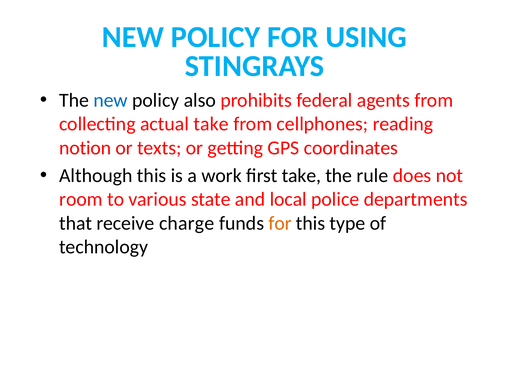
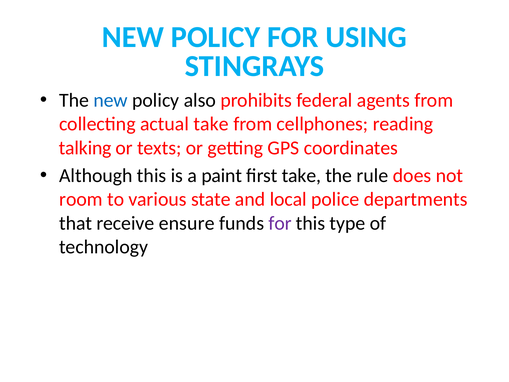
notion: notion -> talking (85, 148)
work: work -> paint (222, 176)
charge: charge -> ensure (187, 223)
for colour: orange -> purple (280, 223)
